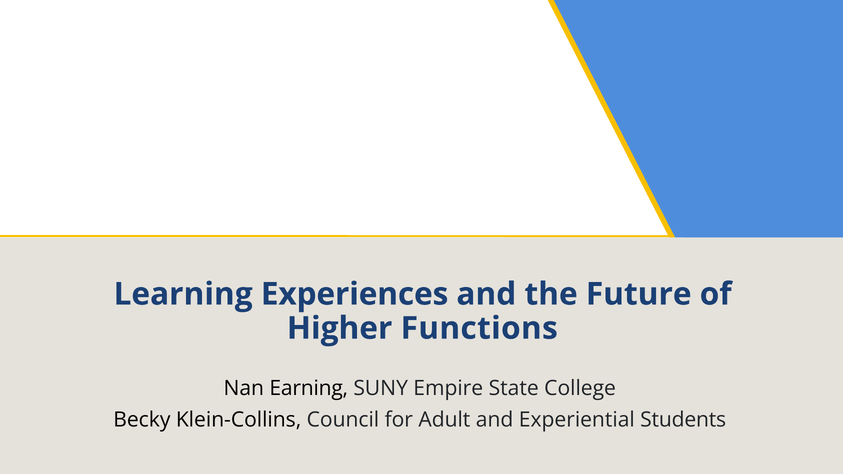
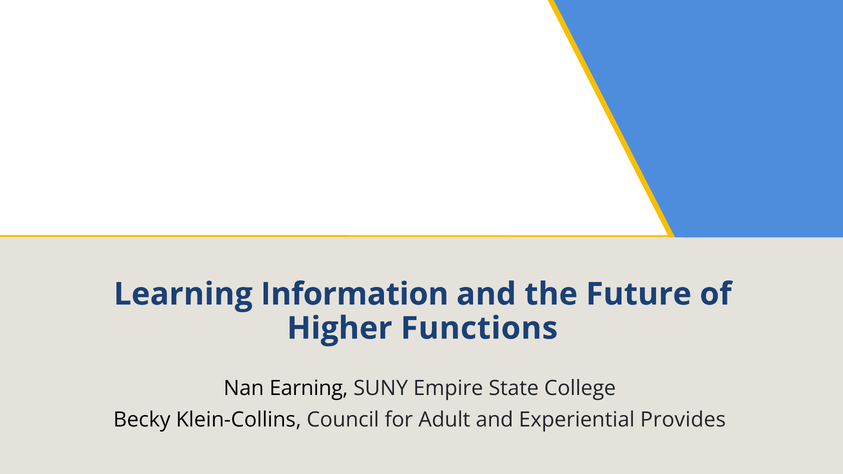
Experiences: Experiences -> Information (355, 294)
Students: Students -> Provides (683, 420)
